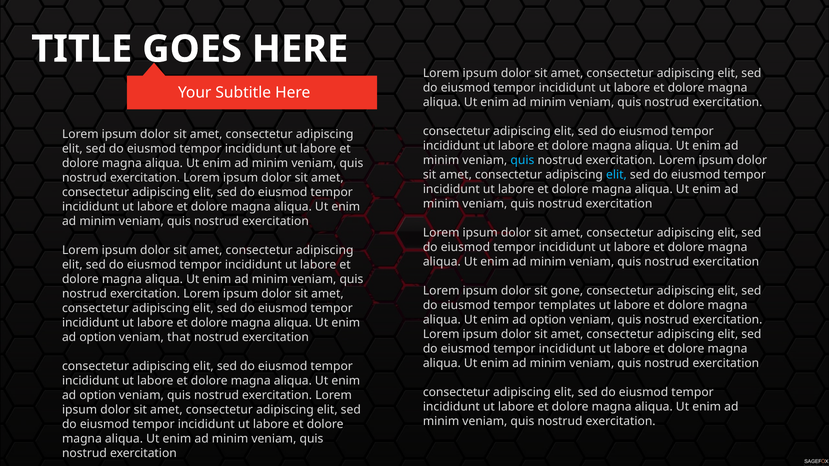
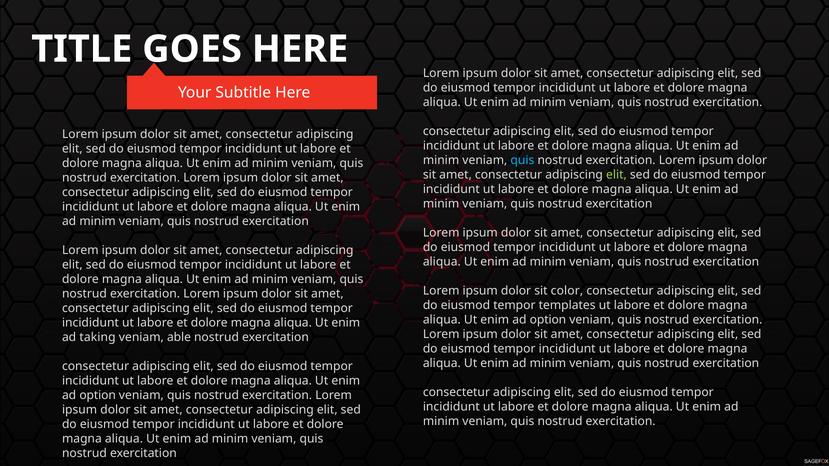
elit colour: light blue -> light green (616, 175)
gone: gone -> color (567, 291)
option: option -> taking (98, 337)
that: that -> able (179, 337)
